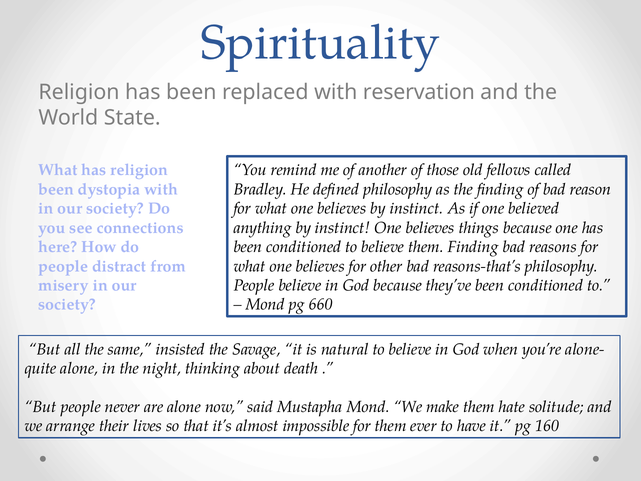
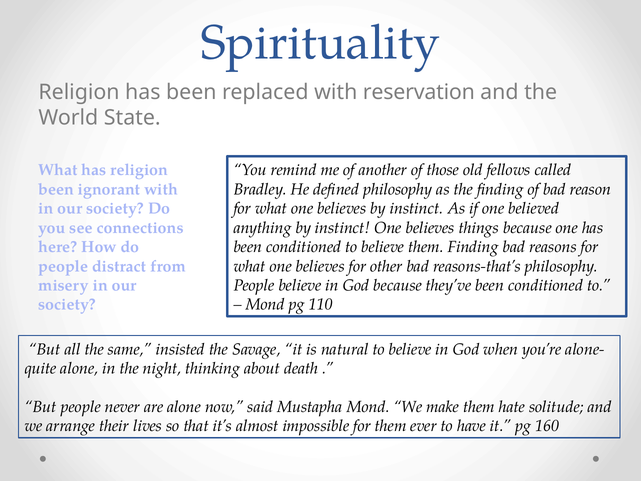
dystopia: dystopia -> ignorant (109, 189)
660: 660 -> 110 (321, 305)
